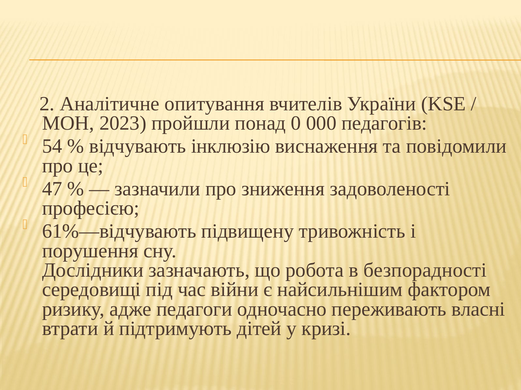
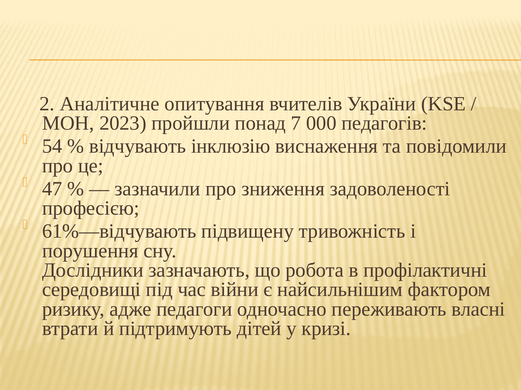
0: 0 -> 7 (296, 123)
безпорадності: безпорадності -> профілактичні (425, 271)
